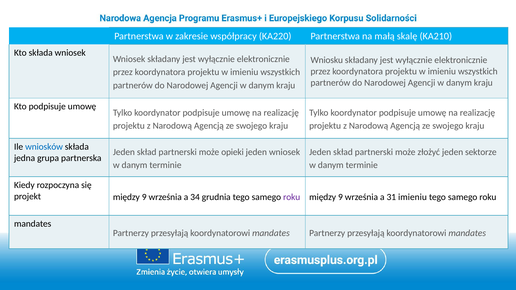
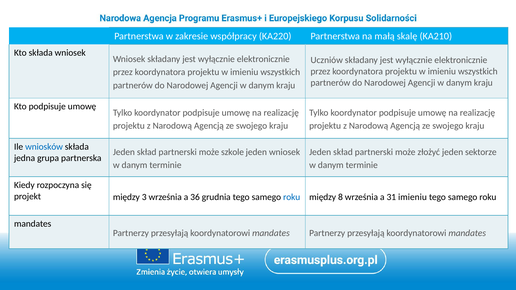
Wniosku: Wniosku -> Uczniów (327, 60)
opieki: opieki -> szkole (233, 152)
projekt między 9: 9 -> 3 (144, 197)
34: 34 -> 36 (195, 197)
roku colour: purple -> blue (292, 197)
9: 9 -> 8 (340, 197)
